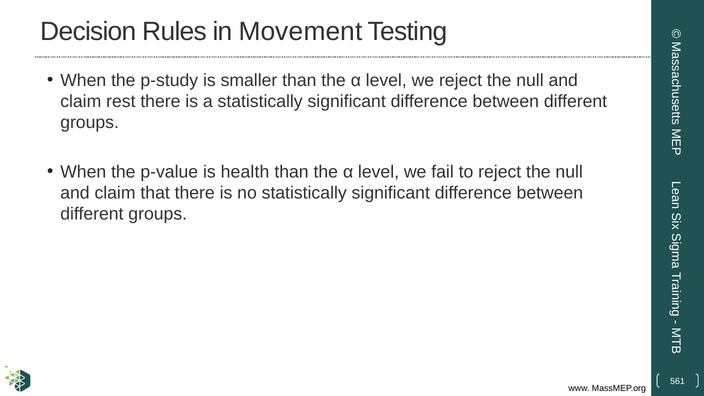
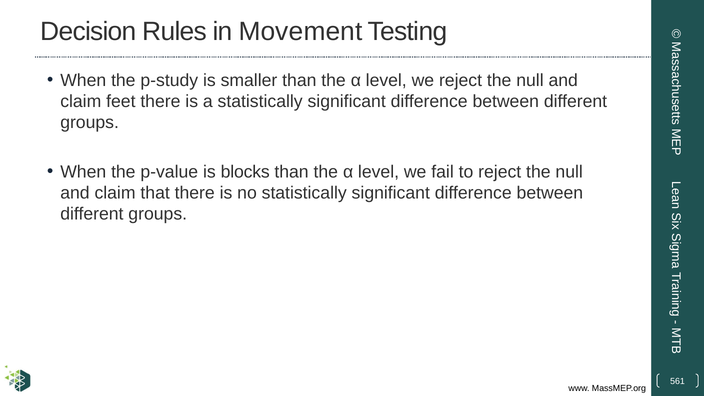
rest: rest -> feet (121, 102)
health: health -> blocks (245, 172)
